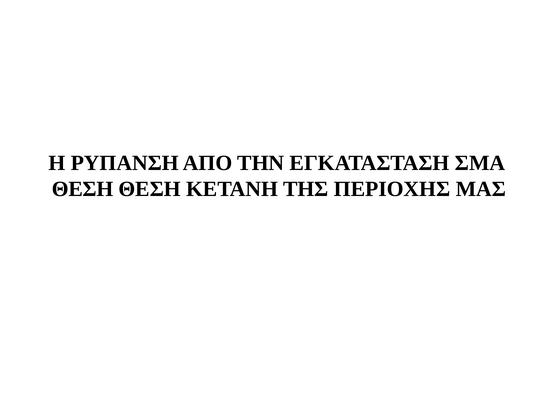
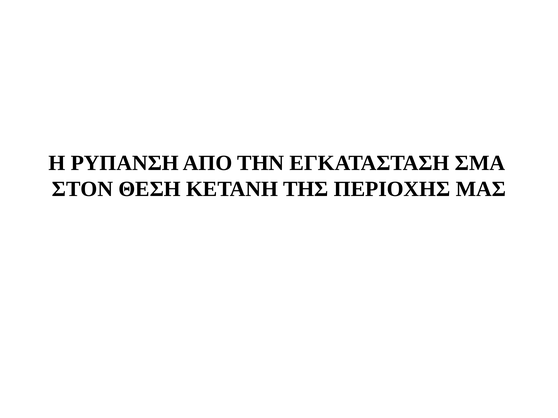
ΘΕΣΗ: ΘΕΣΗ -> ΣΤΟΝ (82, 189)
